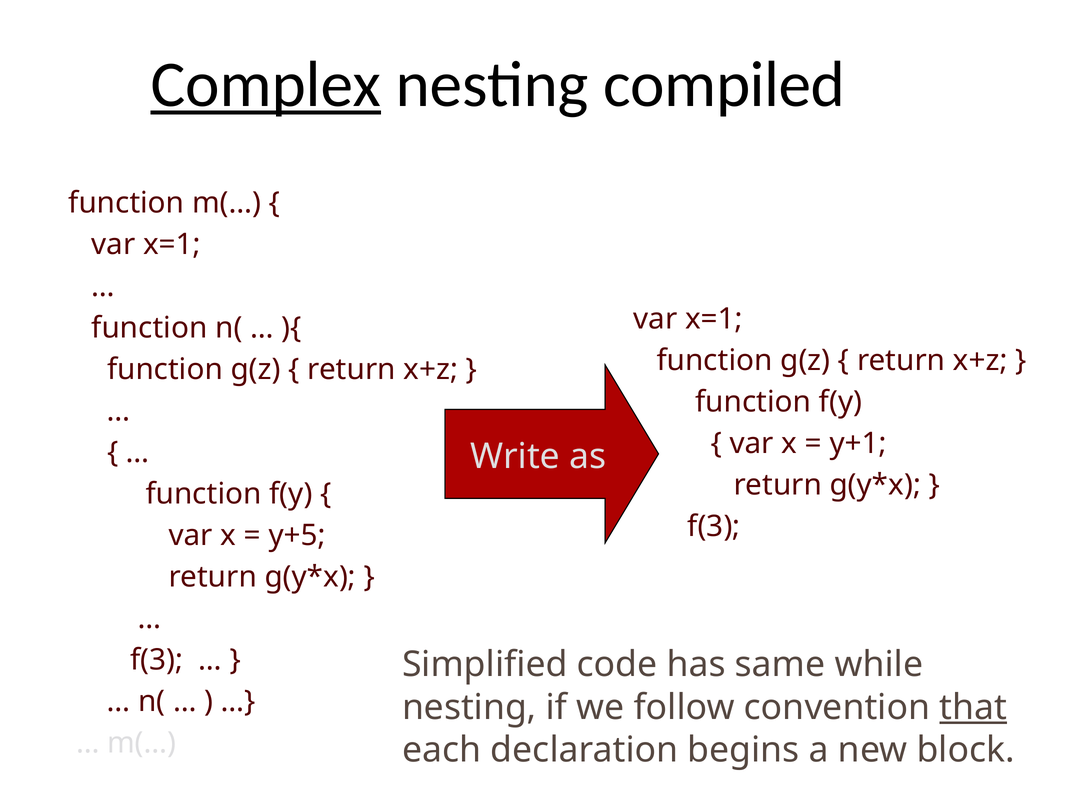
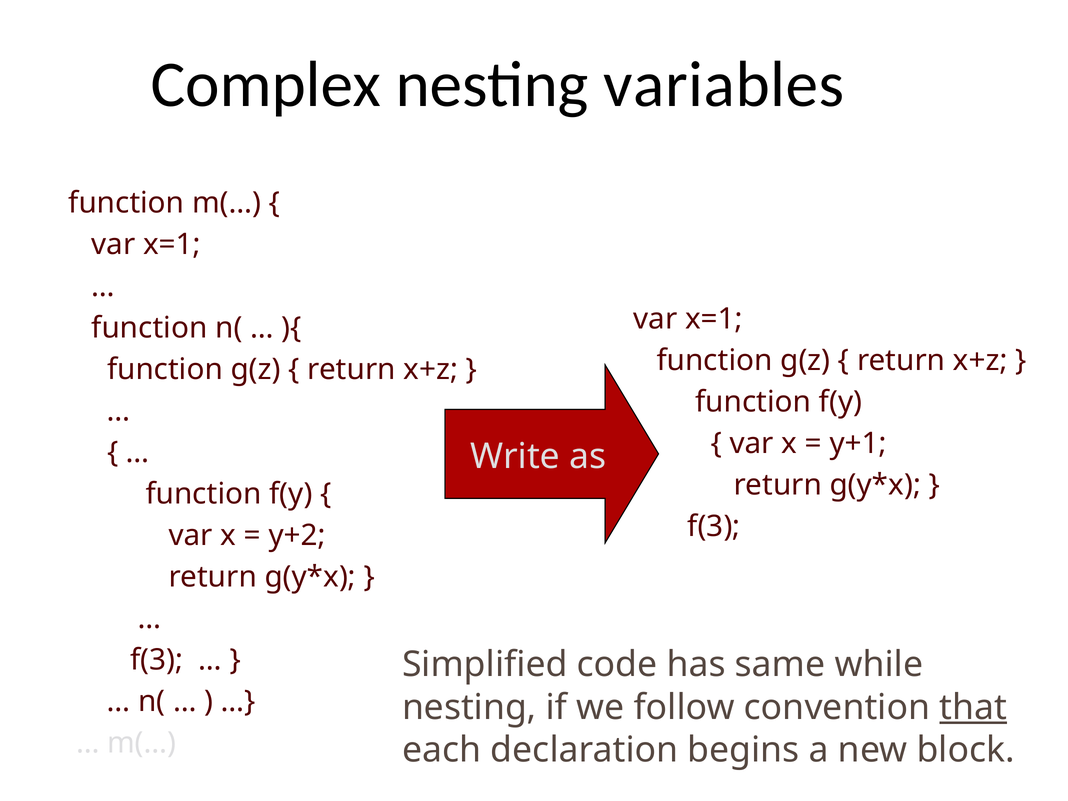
Complex underline: present -> none (266, 85)
compiled: compiled -> variables (724, 85)
y+5: y+5 -> y+2 (297, 535)
